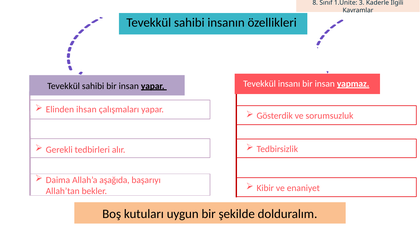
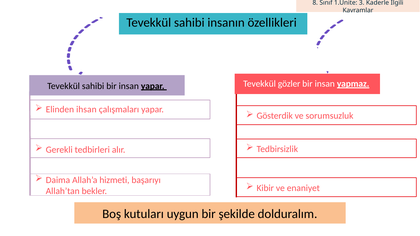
insanı: insanı -> gözler (289, 84)
aşağıda: aşağıda -> hizmeti (114, 180)
